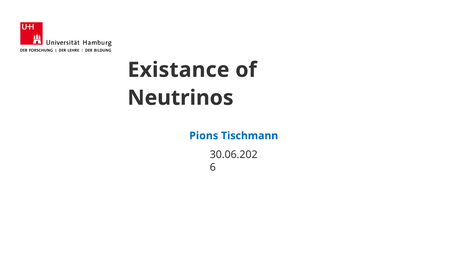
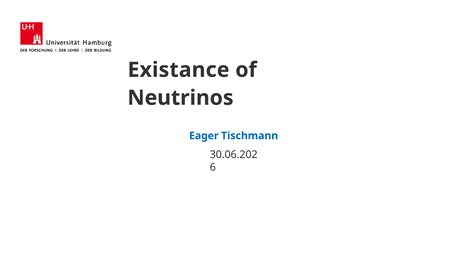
Pions: Pions -> Eager (204, 136)
